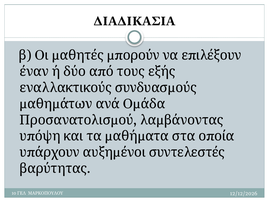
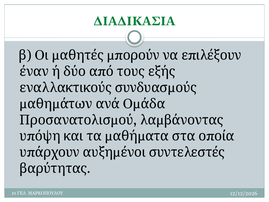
ΔΙΑΔΙΚΑΣΙΑ colour: black -> green (134, 21)
